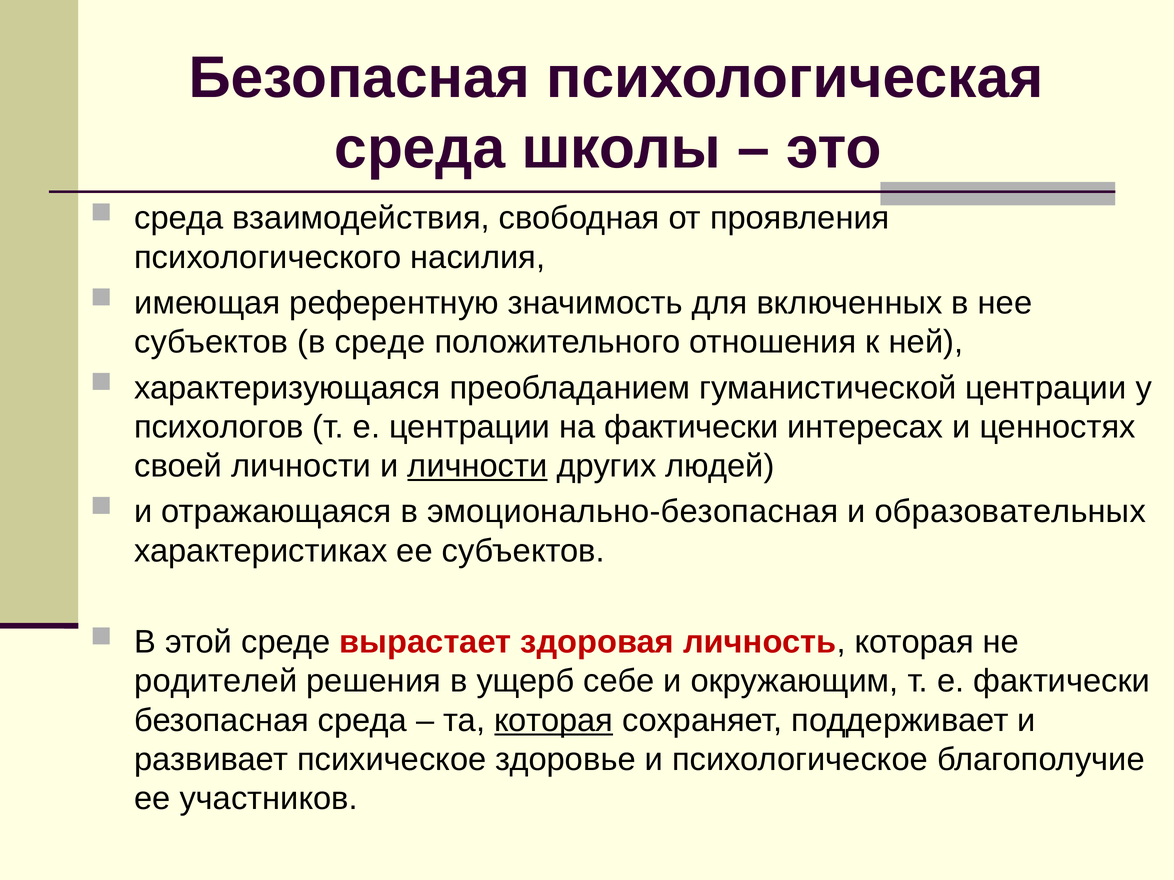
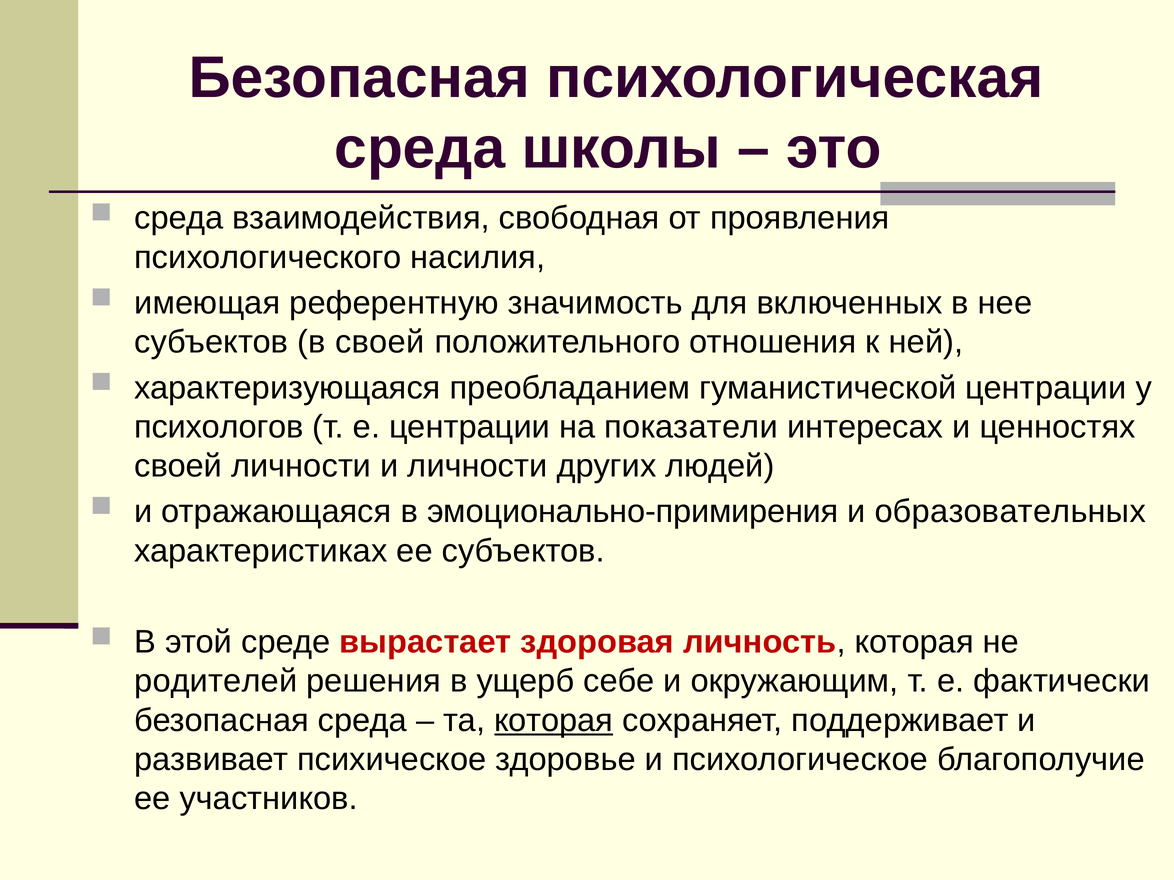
в среде: среде -> своей (380, 342)
на фактически: фактически -> показатели (691, 427)
личности underline: present -> none (477, 466)
эмоционально-безопасная: эмоционально-безопасная -> эмоционально-примирения (633, 512)
